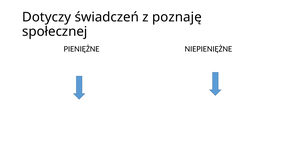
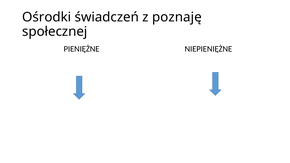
Dotyczy: Dotyczy -> Ośrodki (47, 17)
